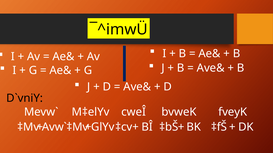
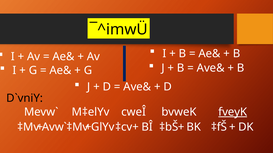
fveyK underline: none -> present (233, 112)
